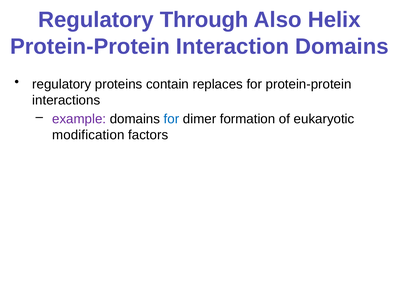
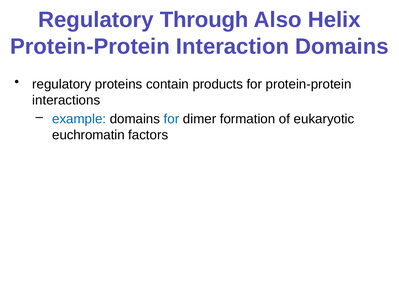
replaces: replaces -> products (218, 84)
example colour: purple -> blue (79, 119)
modification: modification -> euchromatin (88, 135)
